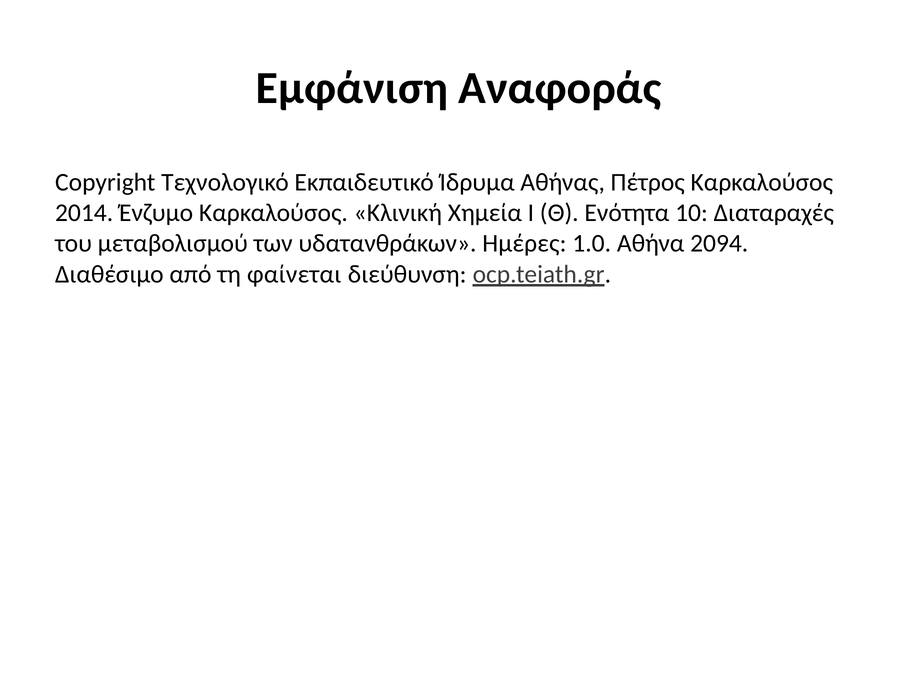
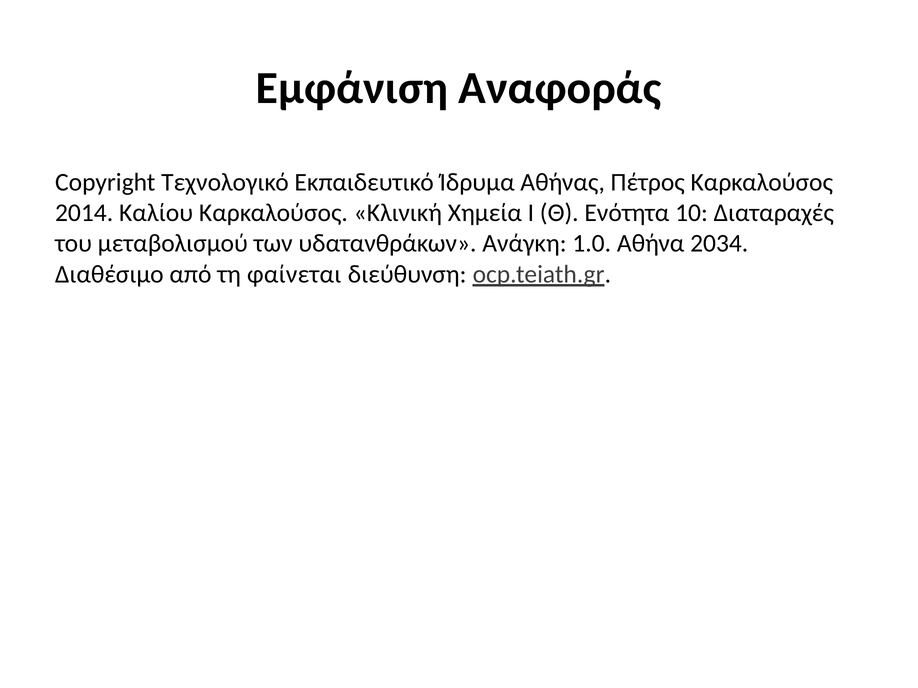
Ένζυμο: Ένζυμο -> Καλίου (156, 213)
Ημέρες: Ημέρες -> Ανάγκη (524, 244)
2094: 2094 -> 2034 (719, 244)
